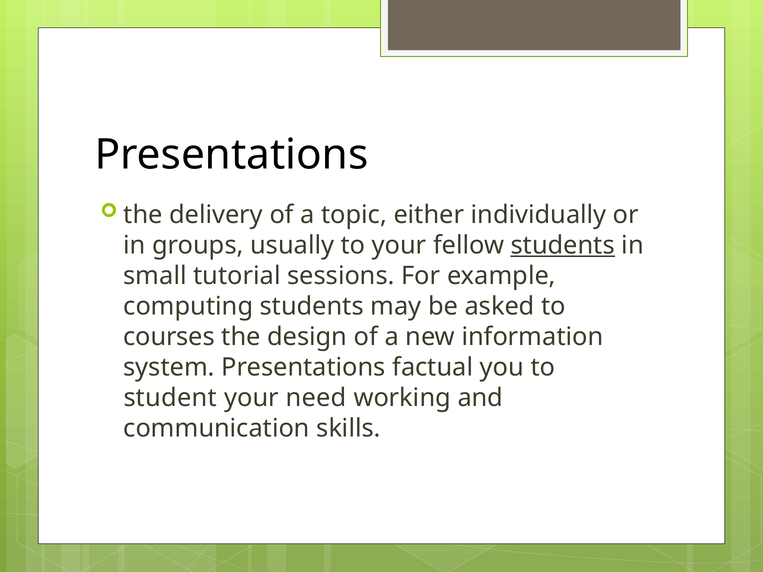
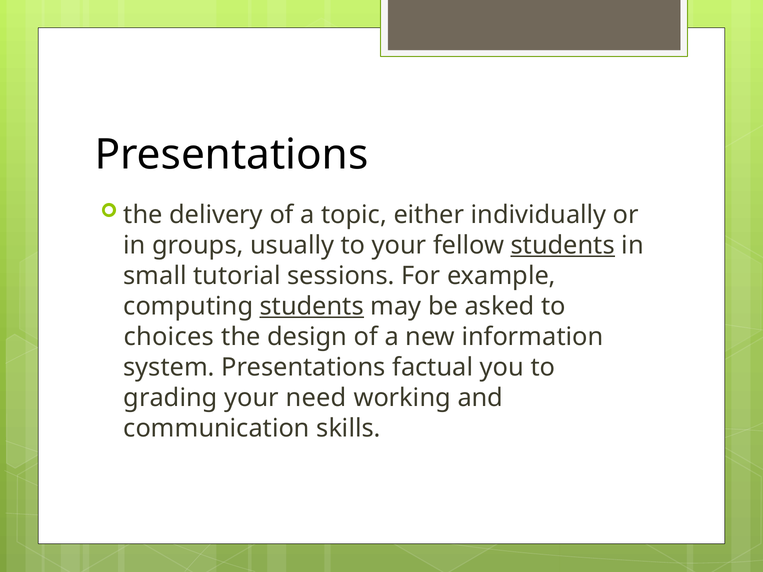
students underline: none -> present (312, 306)
courses: courses -> choices (169, 337)
student: student -> grading (170, 398)
